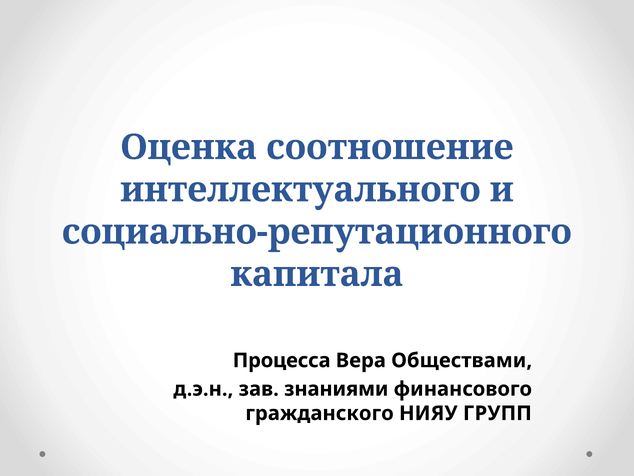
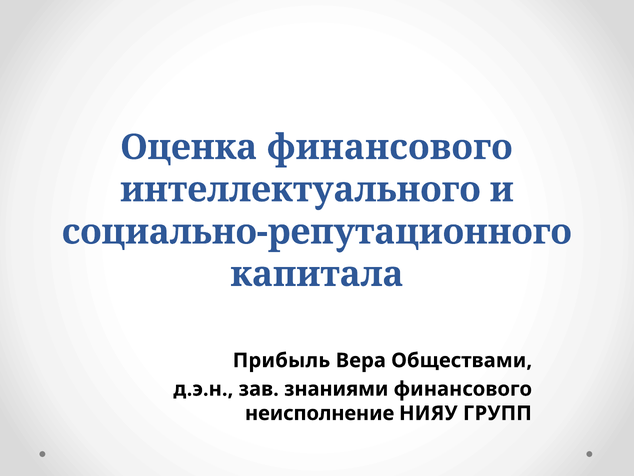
Оценка соотношение: соотношение -> финансового (390, 147)
Процесса: Процесса -> Прибыль (282, 360)
гражданского: гражданского -> неисполнение (320, 413)
